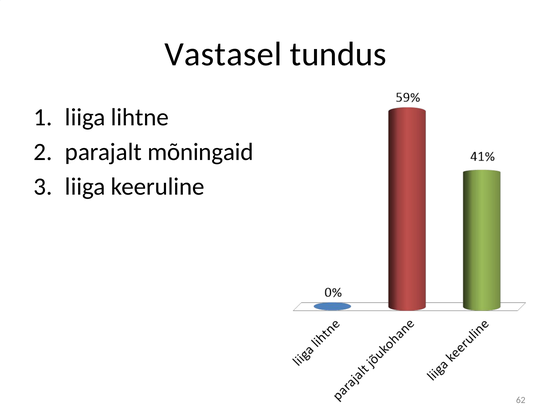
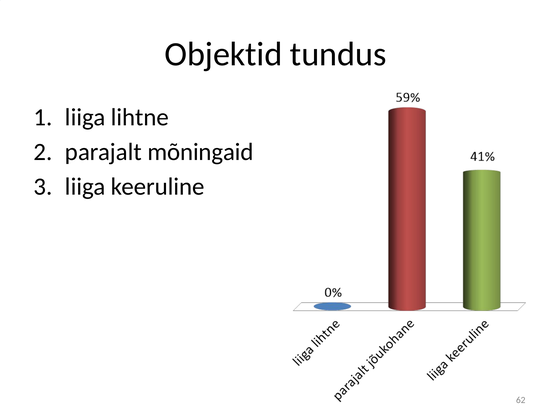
Vastasel: Vastasel -> Objektid (223, 54)
